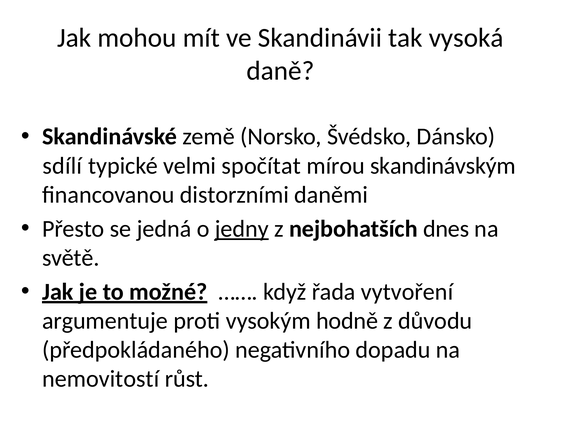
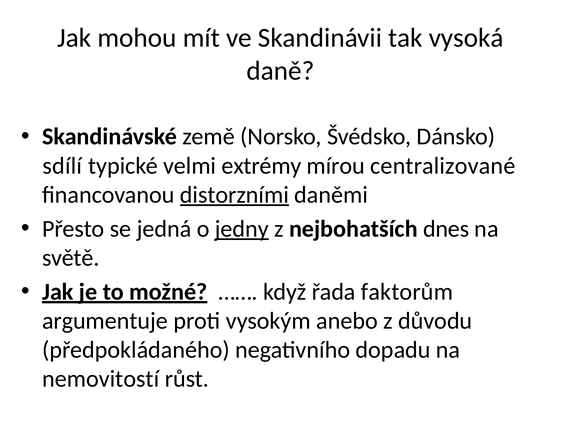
spočítat: spočítat -> extrémy (261, 166)
skandinávským: skandinávským -> centralizované (443, 166)
distorzními underline: none -> present (234, 195)
vytvoření: vytvoření -> faktorům (407, 292)
hodně: hodně -> anebo (347, 321)
